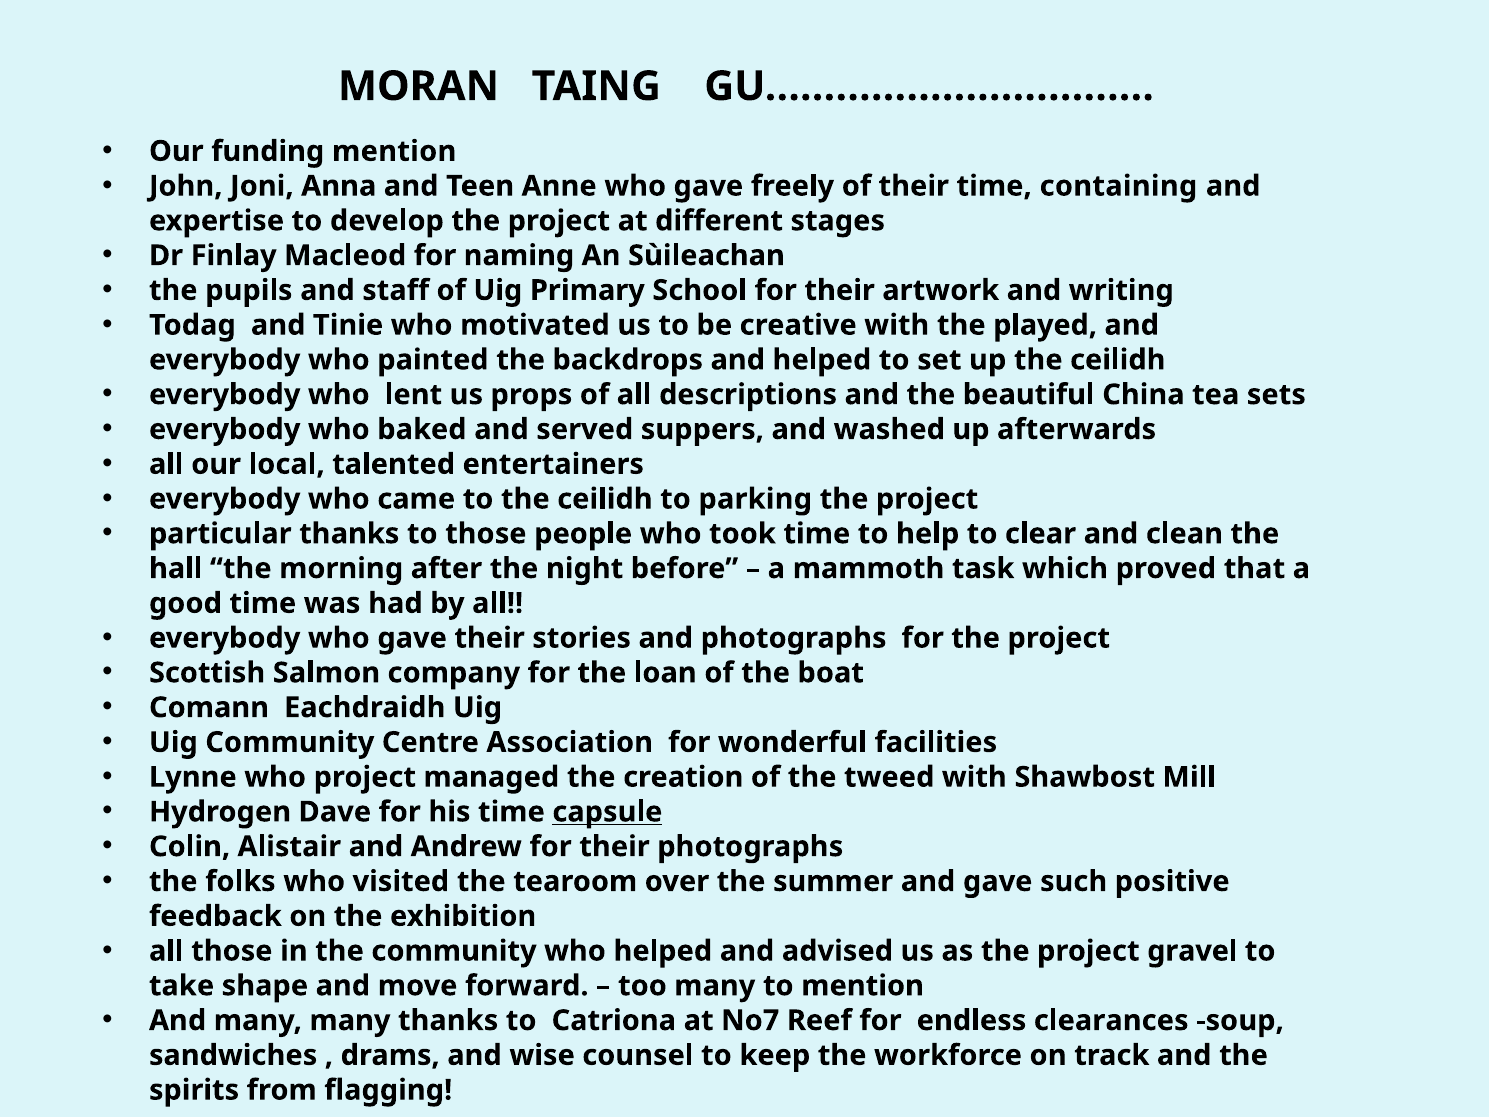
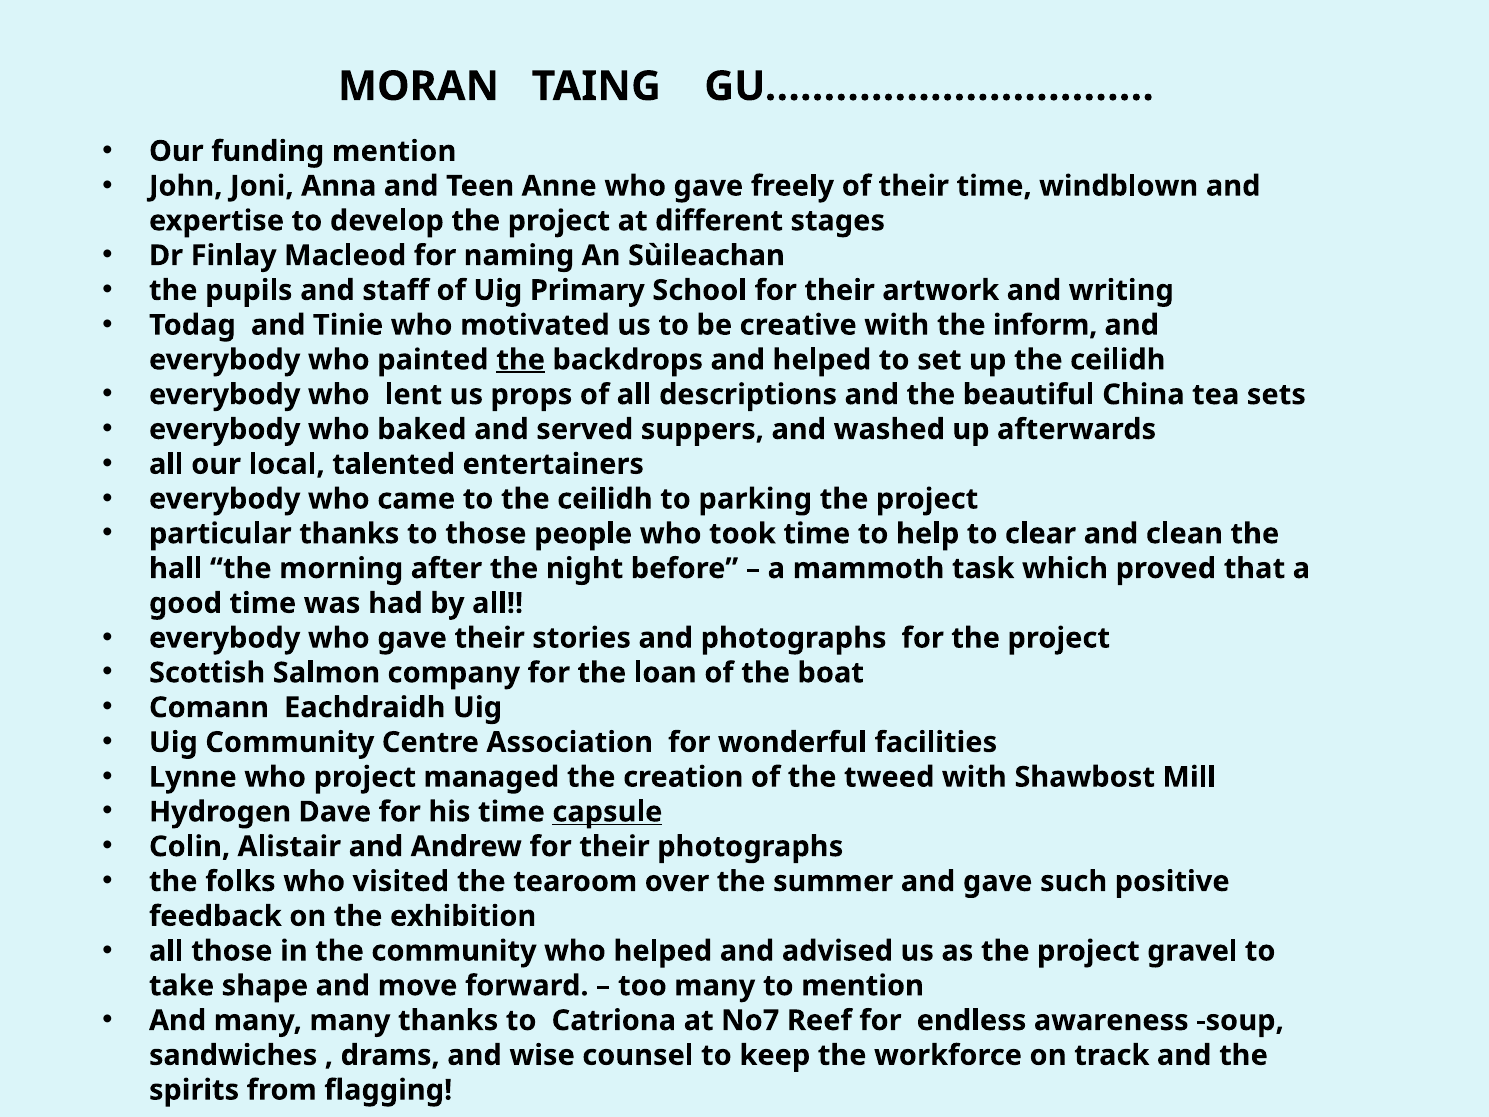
containing: containing -> windblown (1119, 186)
played: played -> inform (1045, 325)
the underline: none -> present (521, 360)
clearances: clearances -> awareness (1111, 1020)
